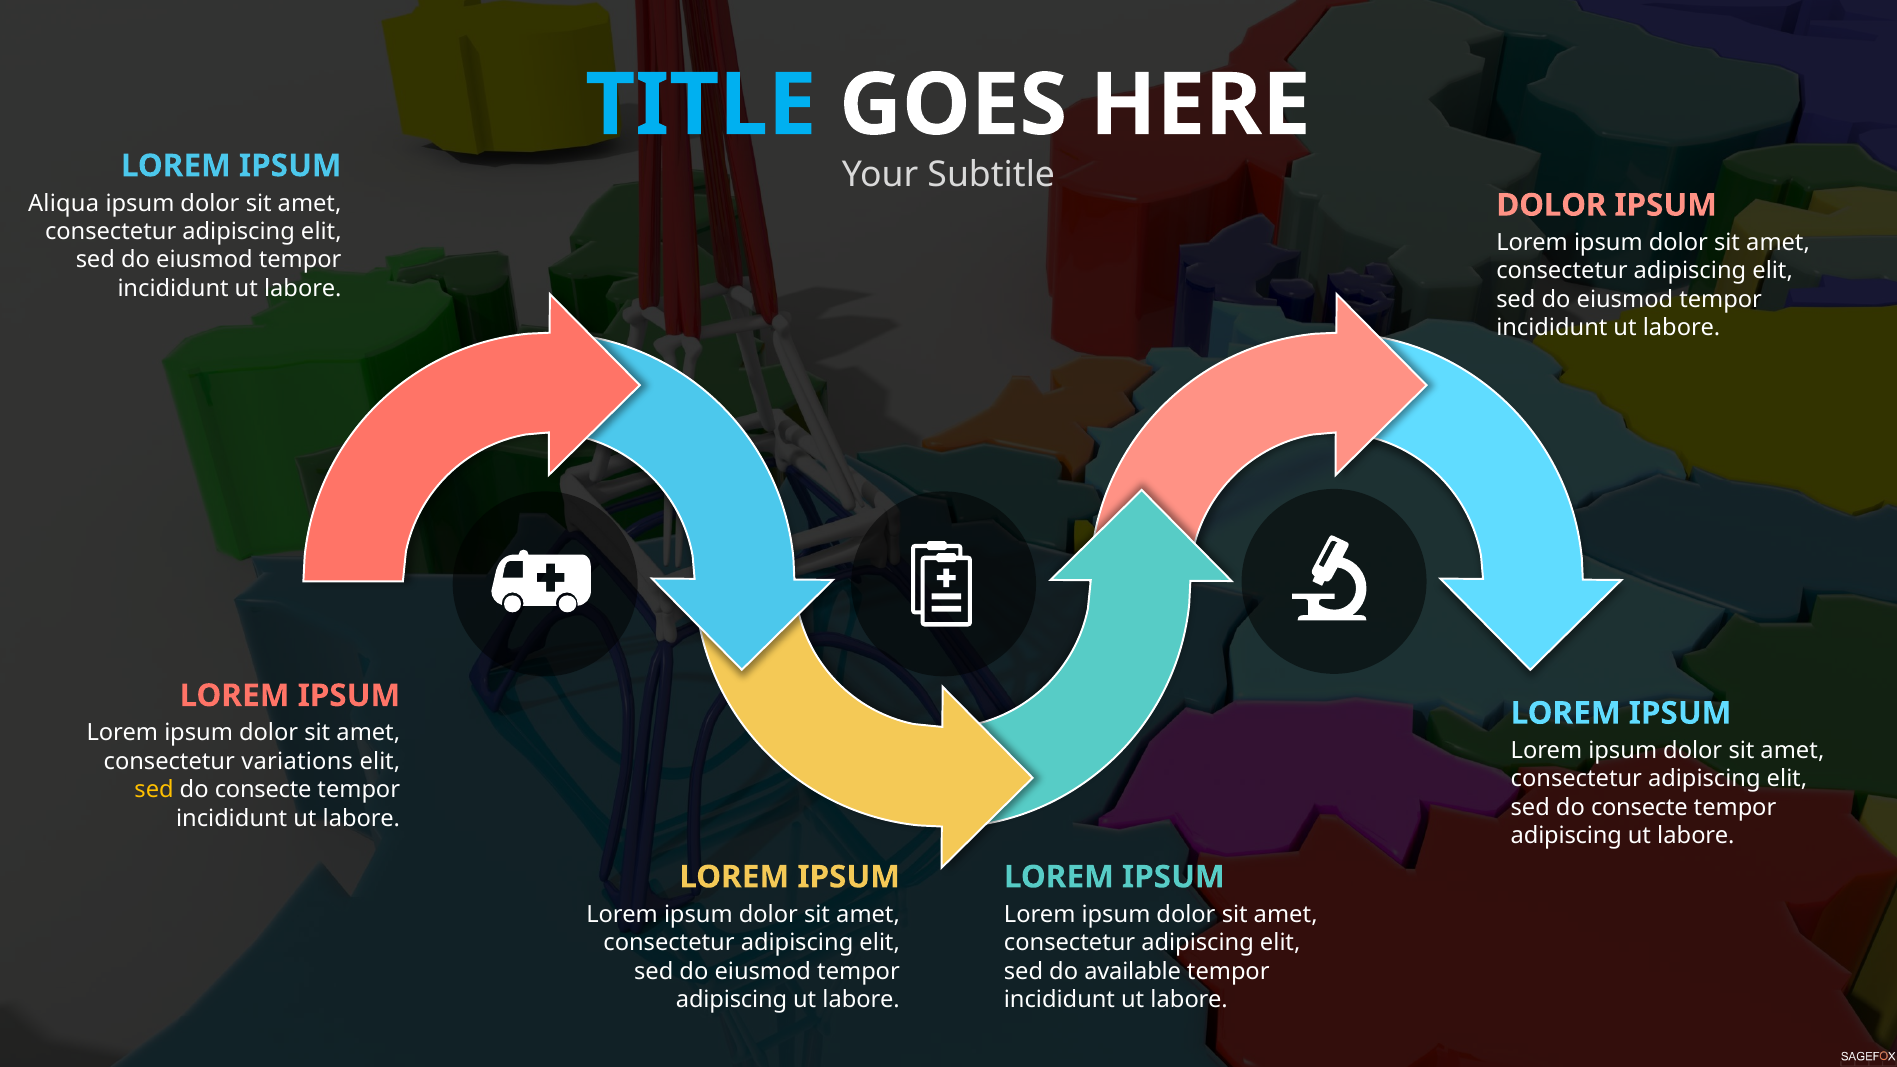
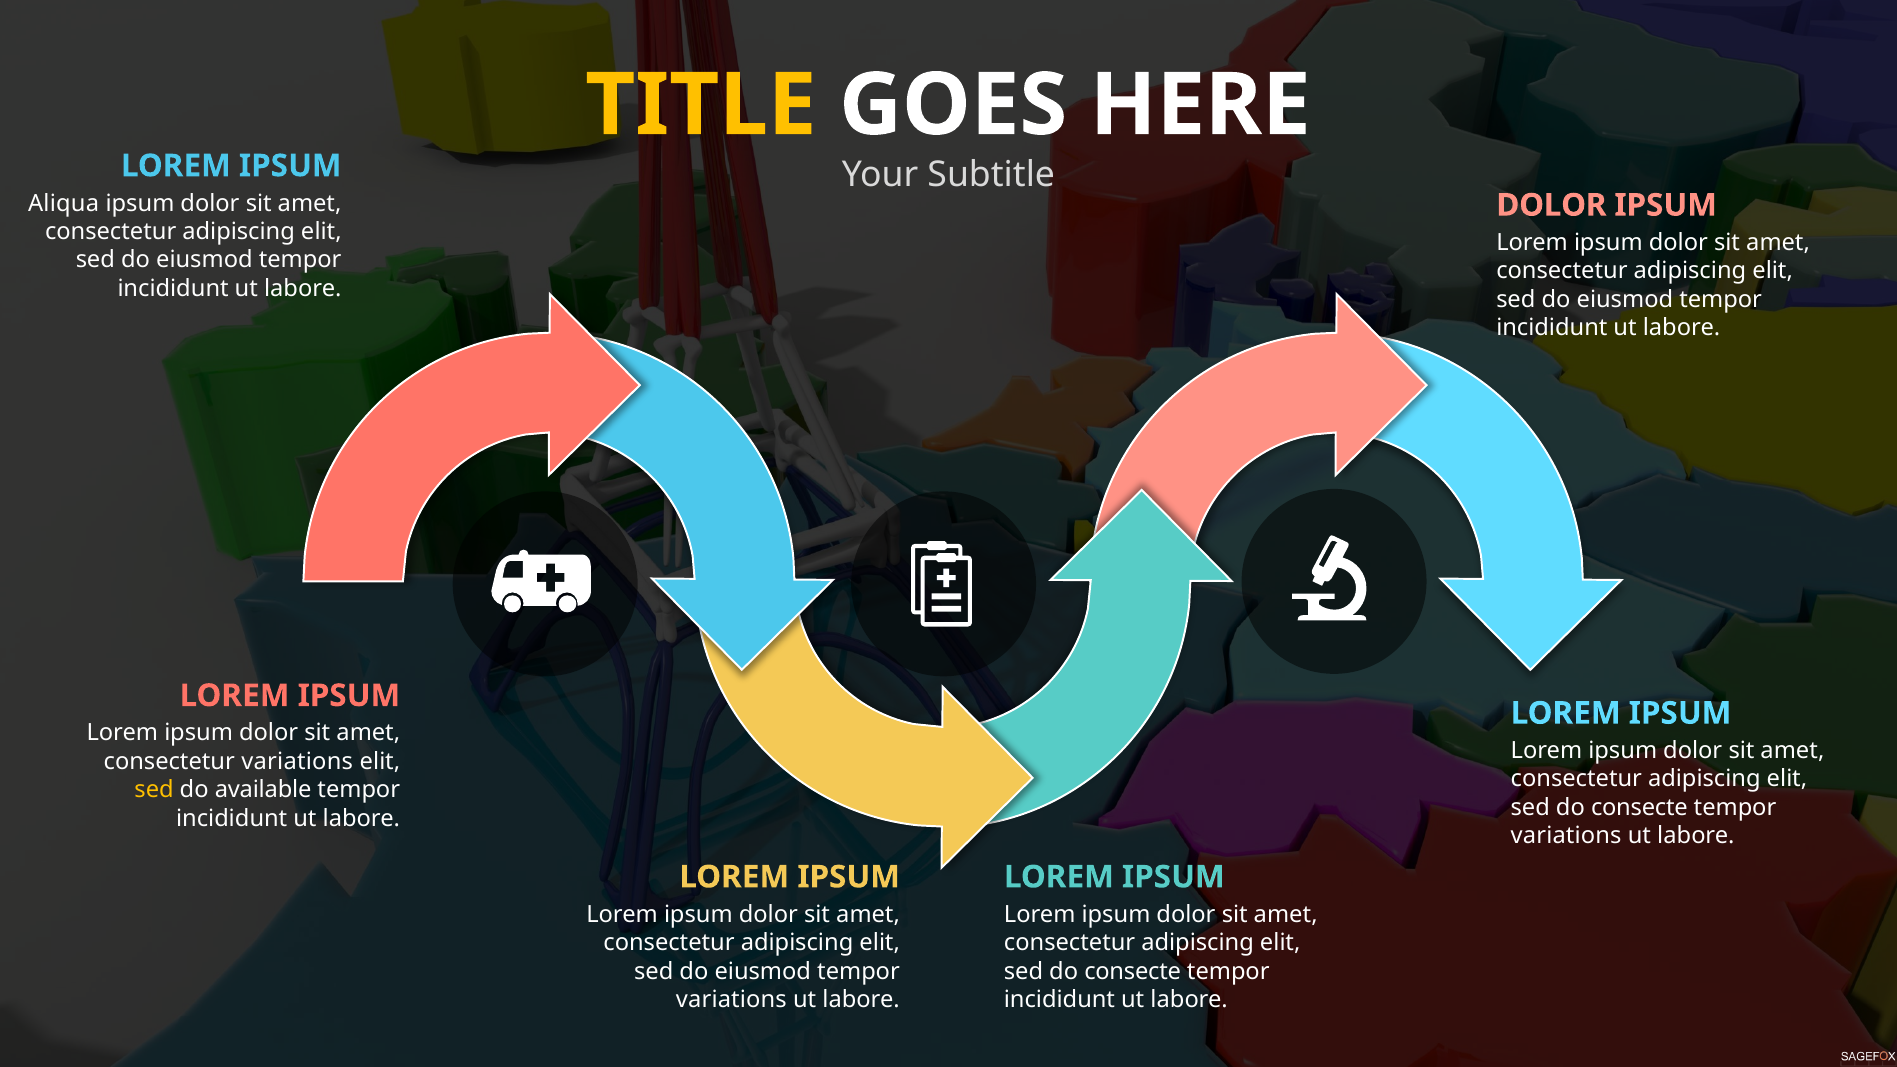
TITLE colour: light blue -> yellow (701, 105)
consecte: consecte -> available (263, 790)
adipiscing: adipiscing -> variations (1566, 836)
available: available -> consecte (1133, 971)
adipiscing: adipiscing -> variations (731, 1000)
